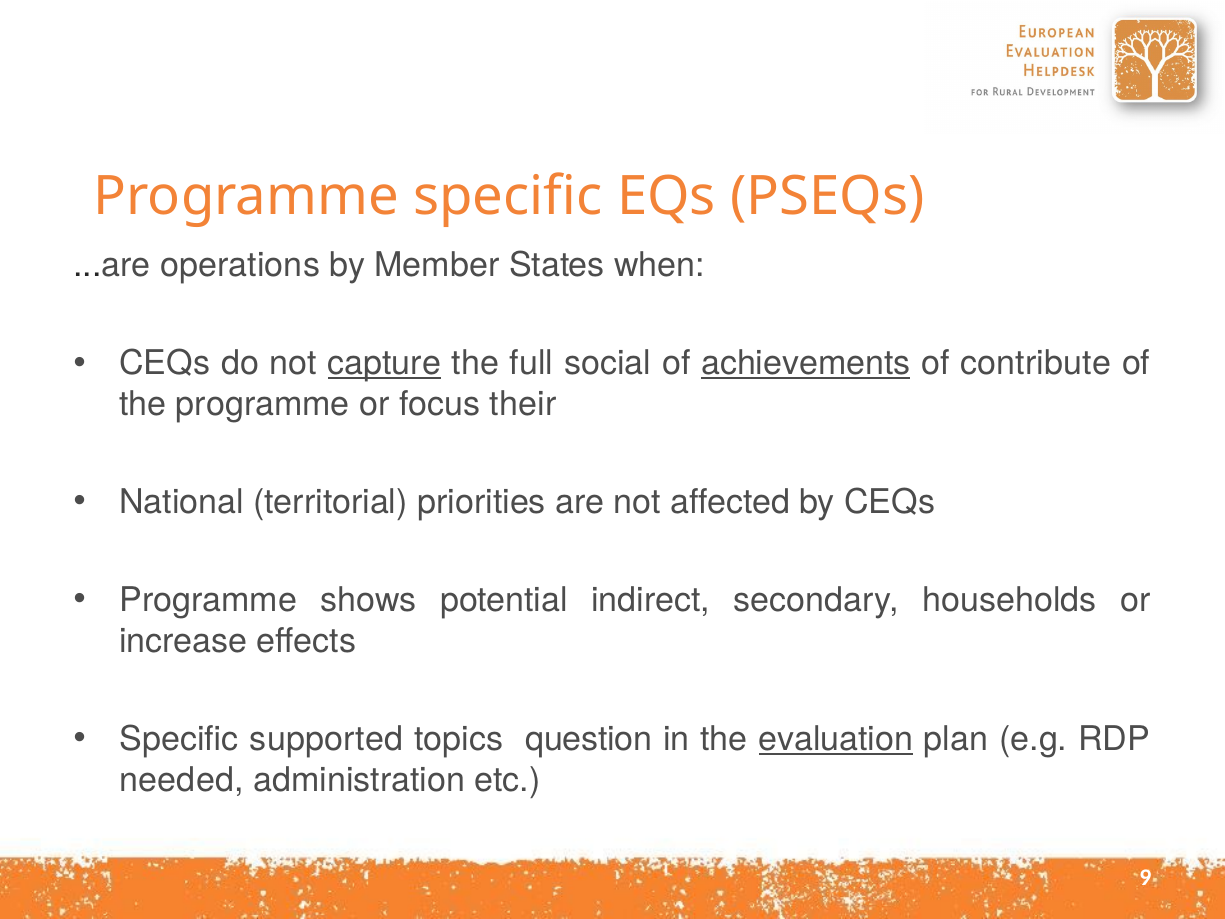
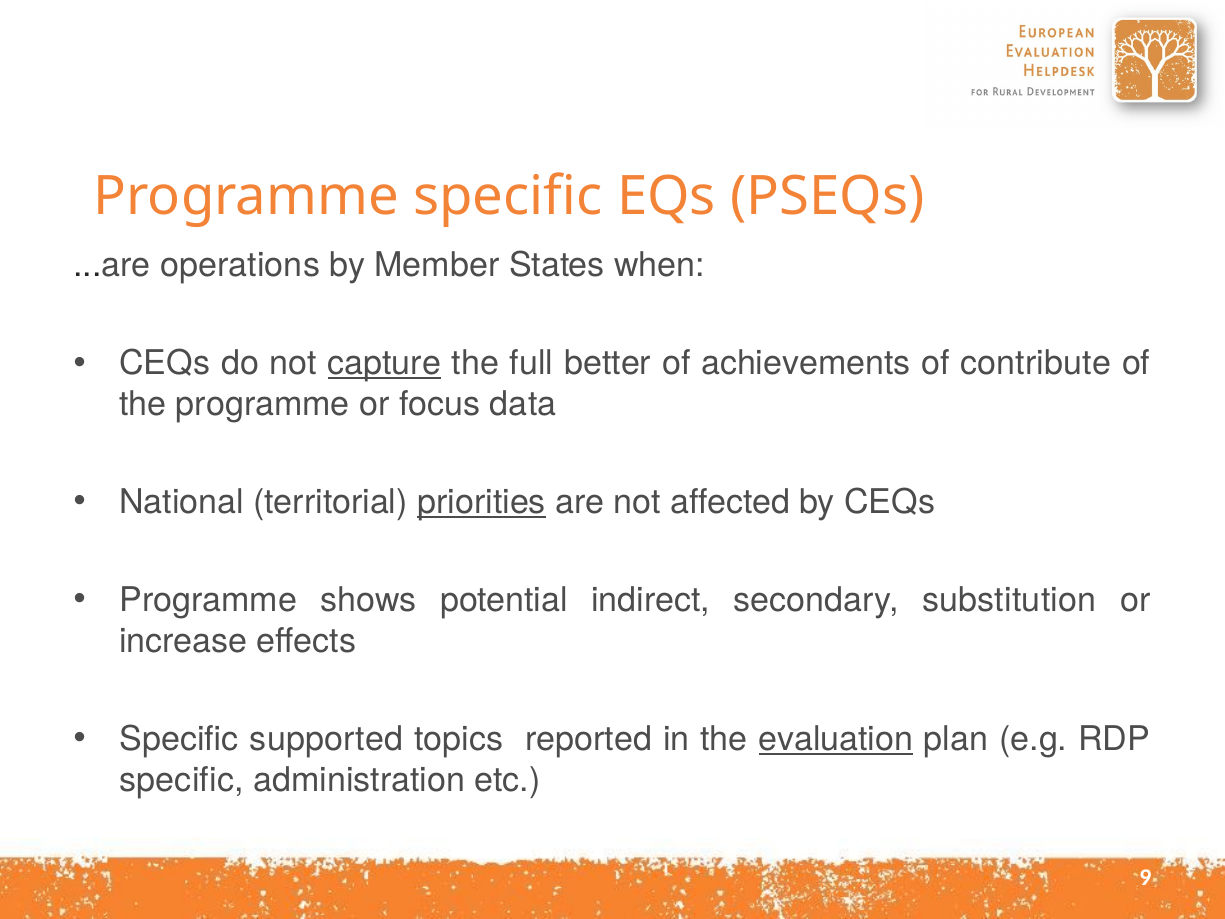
social: social -> better (608, 363)
achievements underline: present -> none (806, 363)
their: their -> data (523, 404)
priorities underline: none -> present (482, 502)
households: households -> substitution (1009, 600)
question: question -> reported (589, 739)
needed: needed -> specific (182, 780)
